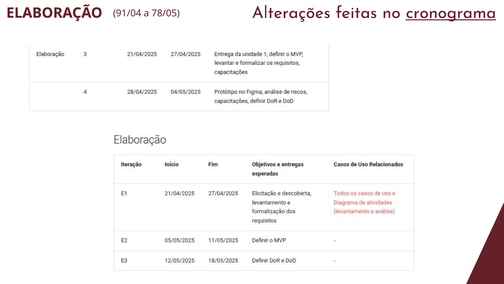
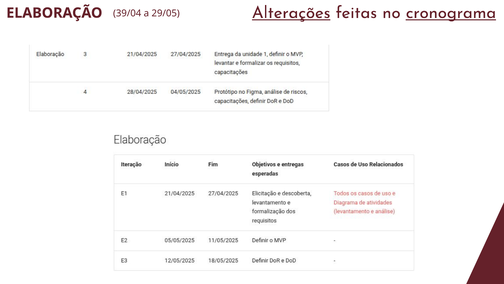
Alterações underline: none -> present (291, 12)
91/04: 91/04 -> 39/04 (127, 13)
78/05: 78/05 -> 29/05 (166, 13)
